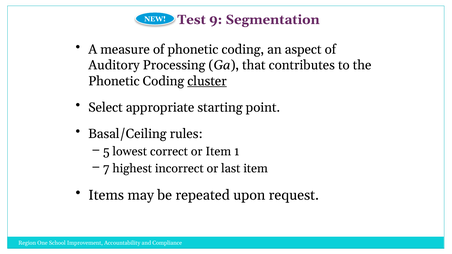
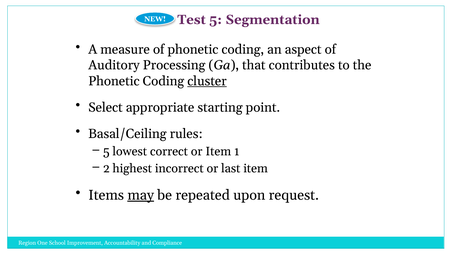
Test 9: 9 -> 5 (216, 20)
7: 7 -> 2 (106, 169)
may underline: none -> present (141, 195)
